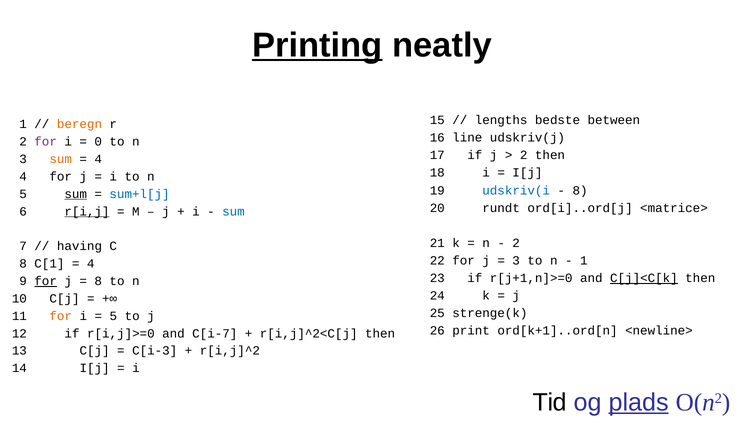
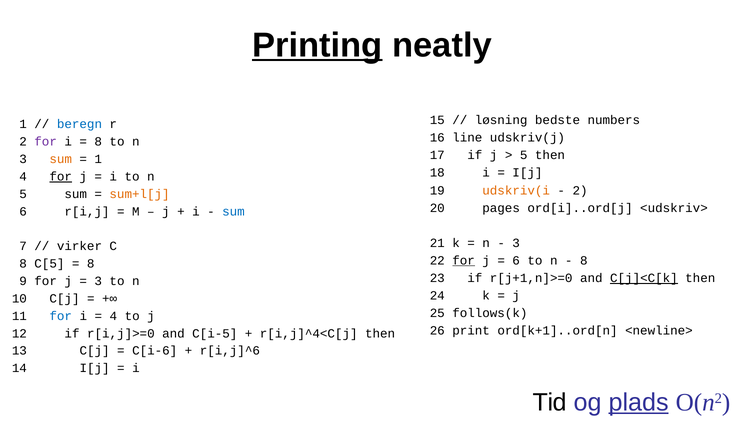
lengths: lengths -> løsning (501, 120)
between: between -> numbers (614, 120)
beregn colour: orange -> blue (79, 124)
0: 0 -> 8 (98, 142)
2: 2 -> 5 (524, 155)
4: 4 -> 1 (98, 159)
for underline: none -> present (61, 177)
udskriv(i colour: blue -> orange (516, 190)
8: 8 -> 2 (580, 190)
sum underline: present -> none (76, 194)
sum+l[j colour: blue -> orange (140, 194)
rundt: rundt -> pages (501, 208)
<matrice>: <matrice> -> <udskriv> (674, 208)
r[i,j underline: present -> none (87, 211)
2: 2 -> 3 (516, 243)
having: having -> virker (79, 246)
for underline: none -> present (464, 261)
3: 3 -> 6 (516, 261)
1: 1 -> 8 (584, 261)
C[1: C[1 -> C[5 (49, 264)
4: 4 -> 8 (91, 264)
for underline: present -> none (46, 281)
8: 8 -> 3 (98, 281)
strenge(k: strenge(k -> follows(k (490, 313)
for colour: orange -> blue (61, 316)
5: 5 -> 4 (113, 316)
C[i-7: C[i-7 -> C[i-5 (215, 333)
r[i,j]^2<C[j: r[i,j]^2<C[j -> r[i,j]^4<C[j (309, 333)
C[i-3: C[i-3 -> C[i-6 (155, 351)
r[i,j]^2: r[i,j]^2 -> r[i,j]^6 (230, 351)
